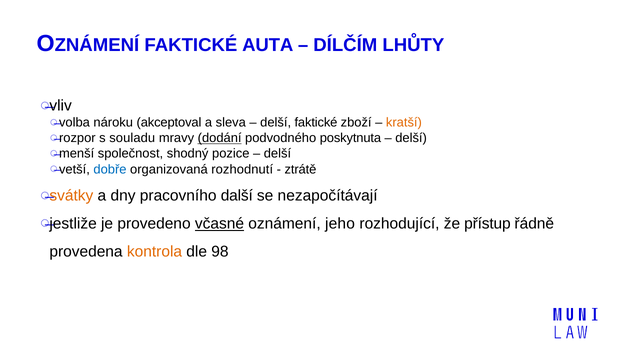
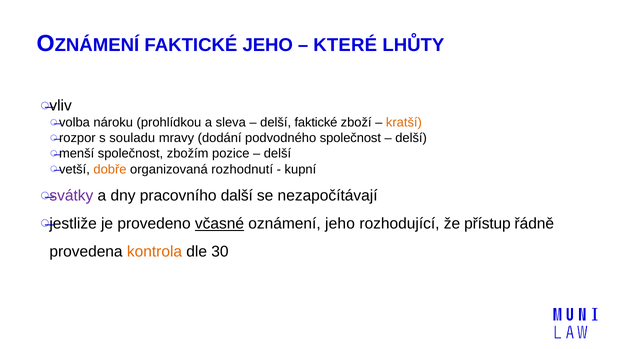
FAKTICKÉ AUTA: AUTA -> JEHO (268, 45)
DÍLČÍM: DÍLČÍM -> KTERÉ (345, 45)
akceptoval: akceptoval -> prohlídkou (169, 123)
dodání underline: present -> none (220, 138)
podvodného poskytnuta: poskytnuta -> společnost (350, 138)
shodný: shodný -> zbožím (188, 154)
dobře colour: blue -> orange (110, 169)
ztrátě: ztrátě -> kupní (300, 169)
svátky colour: orange -> purple (71, 196)
98: 98 -> 30 (220, 251)
